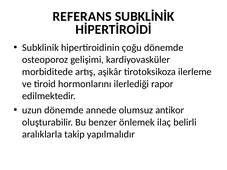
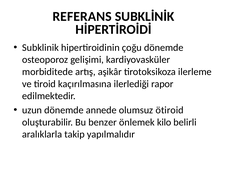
hormonlarını: hormonlarını -> kaçırılmasına (85, 84)
antikor: antikor -> ötiroid (170, 110)
ilaç: ilaç -> kilo (164, 122)
